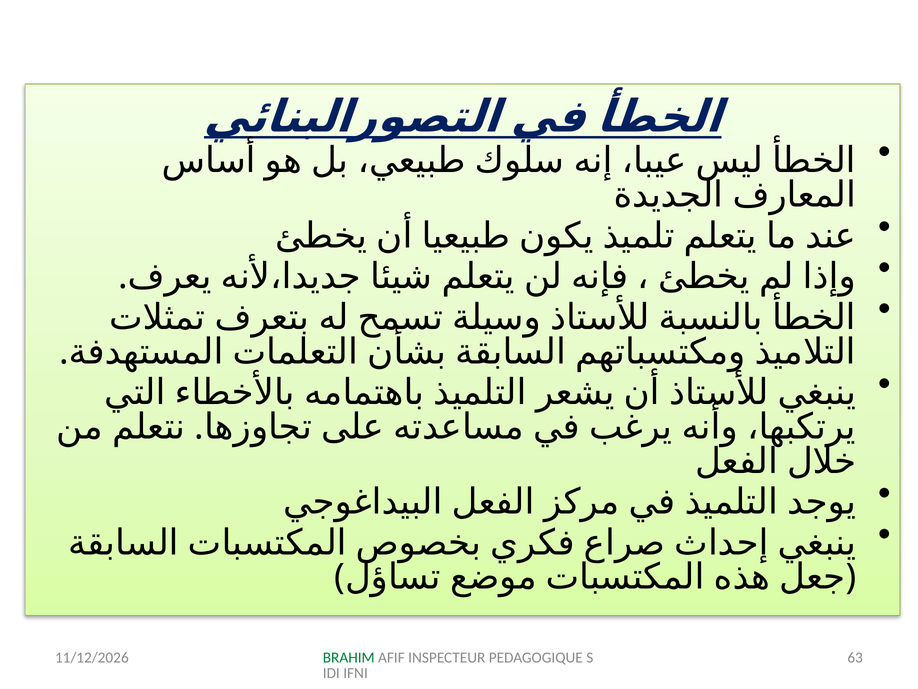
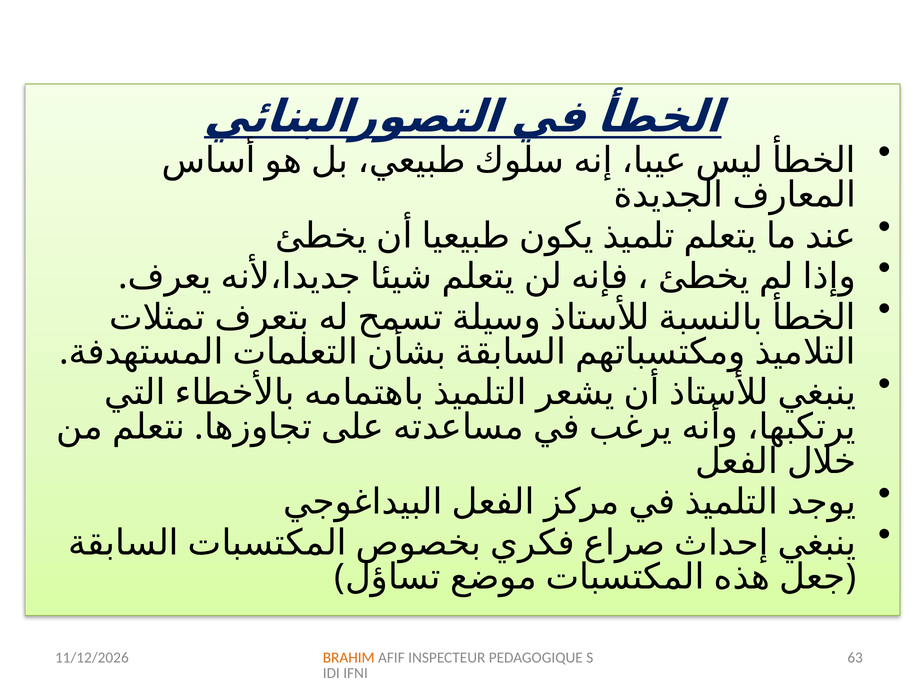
BRAHIM colour: green -> orange (349, 657)
